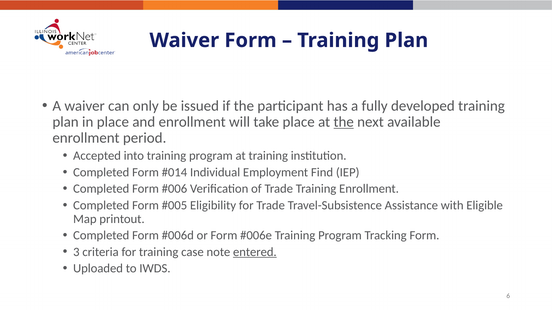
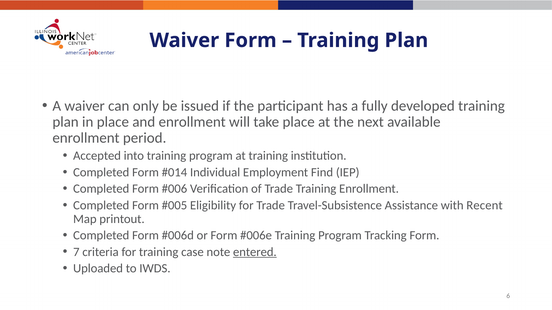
the underline: present -> none (344, 122)
Eligible: Eligible -> Recent (485, 206)
3: 3 -> 7 (76, 252)
